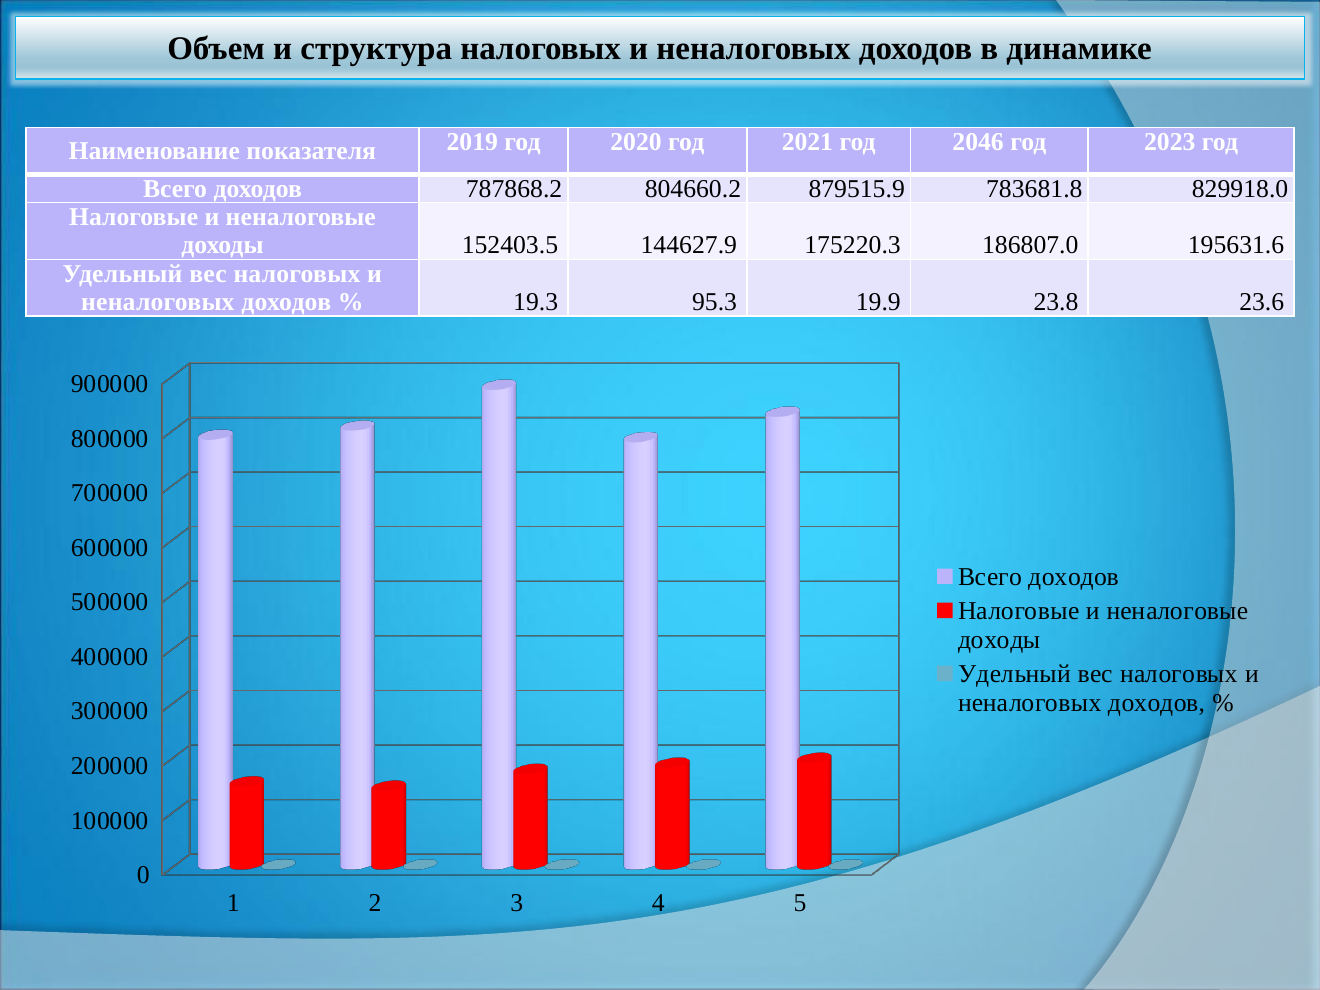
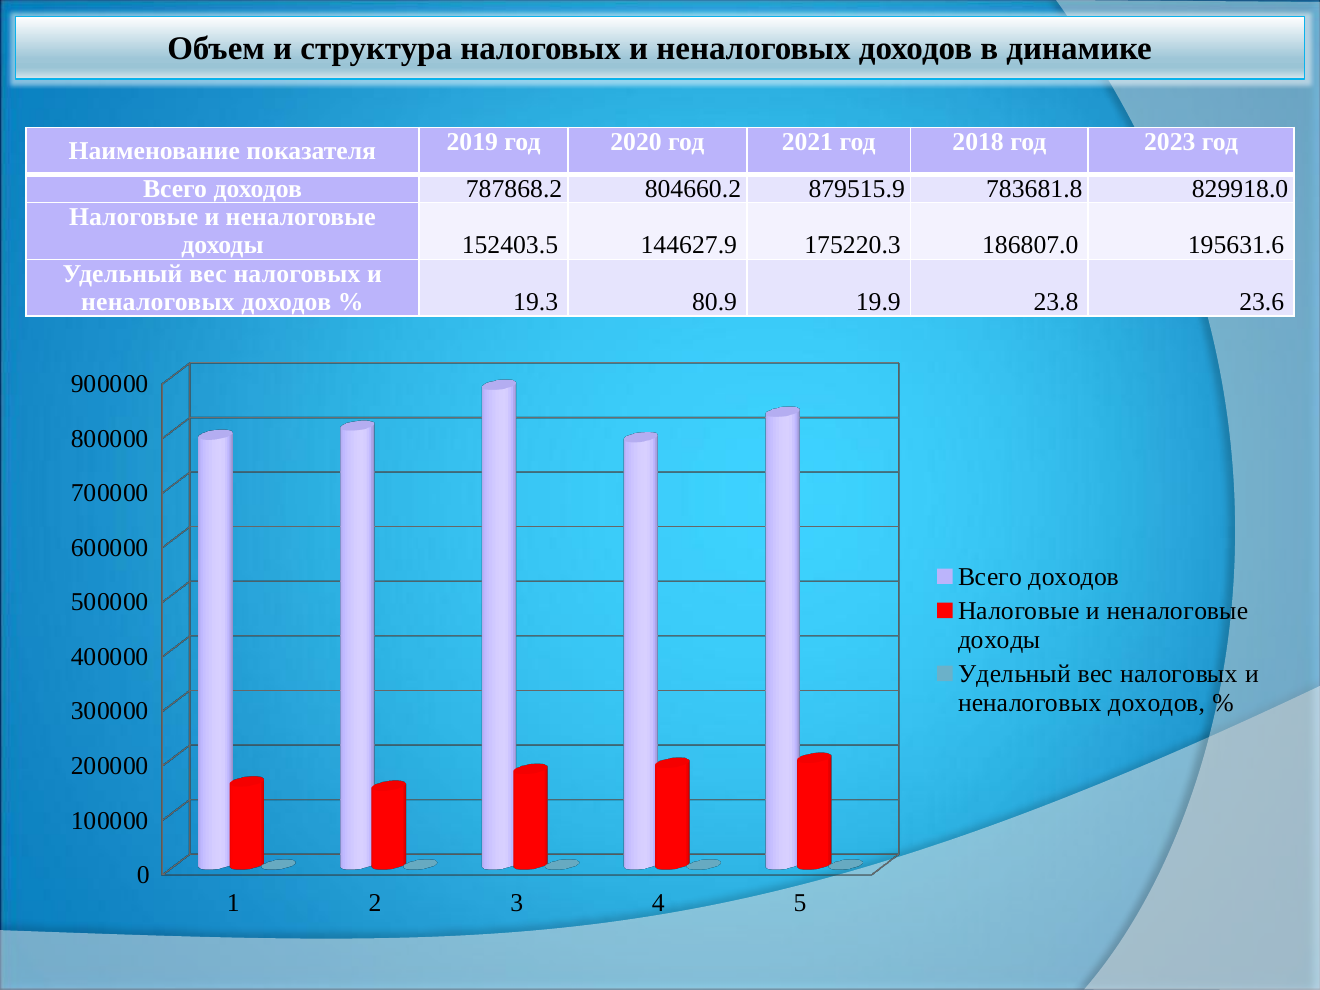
2046: 2046 -> 2018 (978, 142)
95.3: 95.3 -> 80.9 (715, 302)
